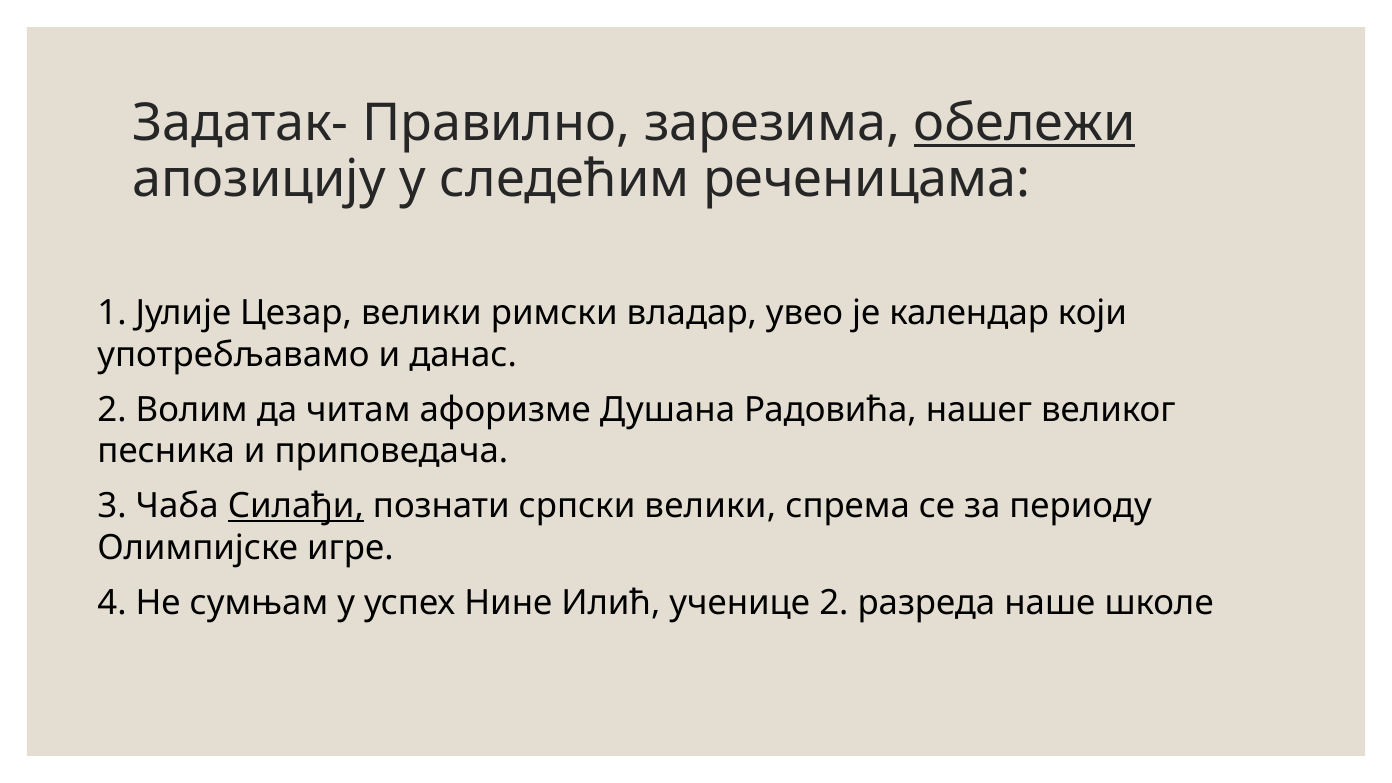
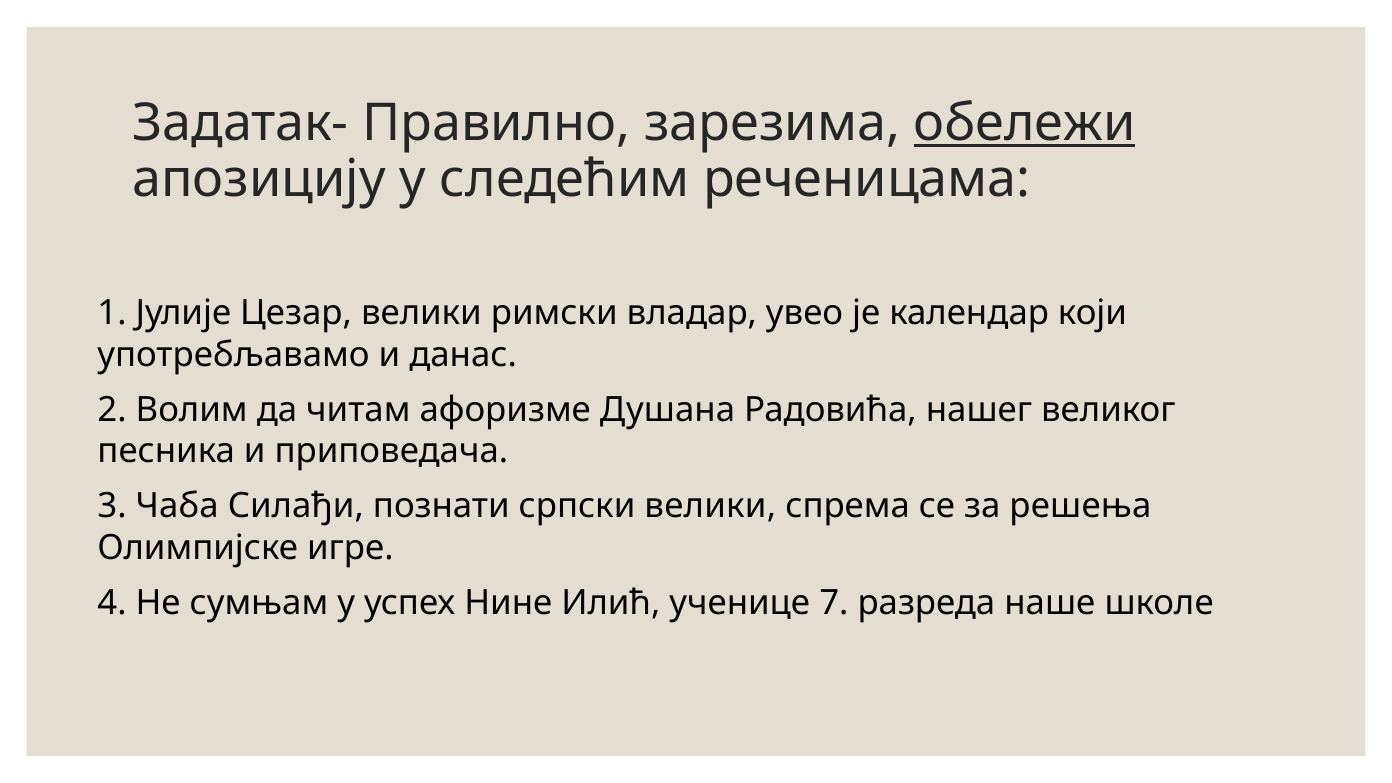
Силађи underline: present -> none (296, 506)
периоду: периоду -> решења (1080, 506)
ученице 2: 2 -> 7 (834, 603)
